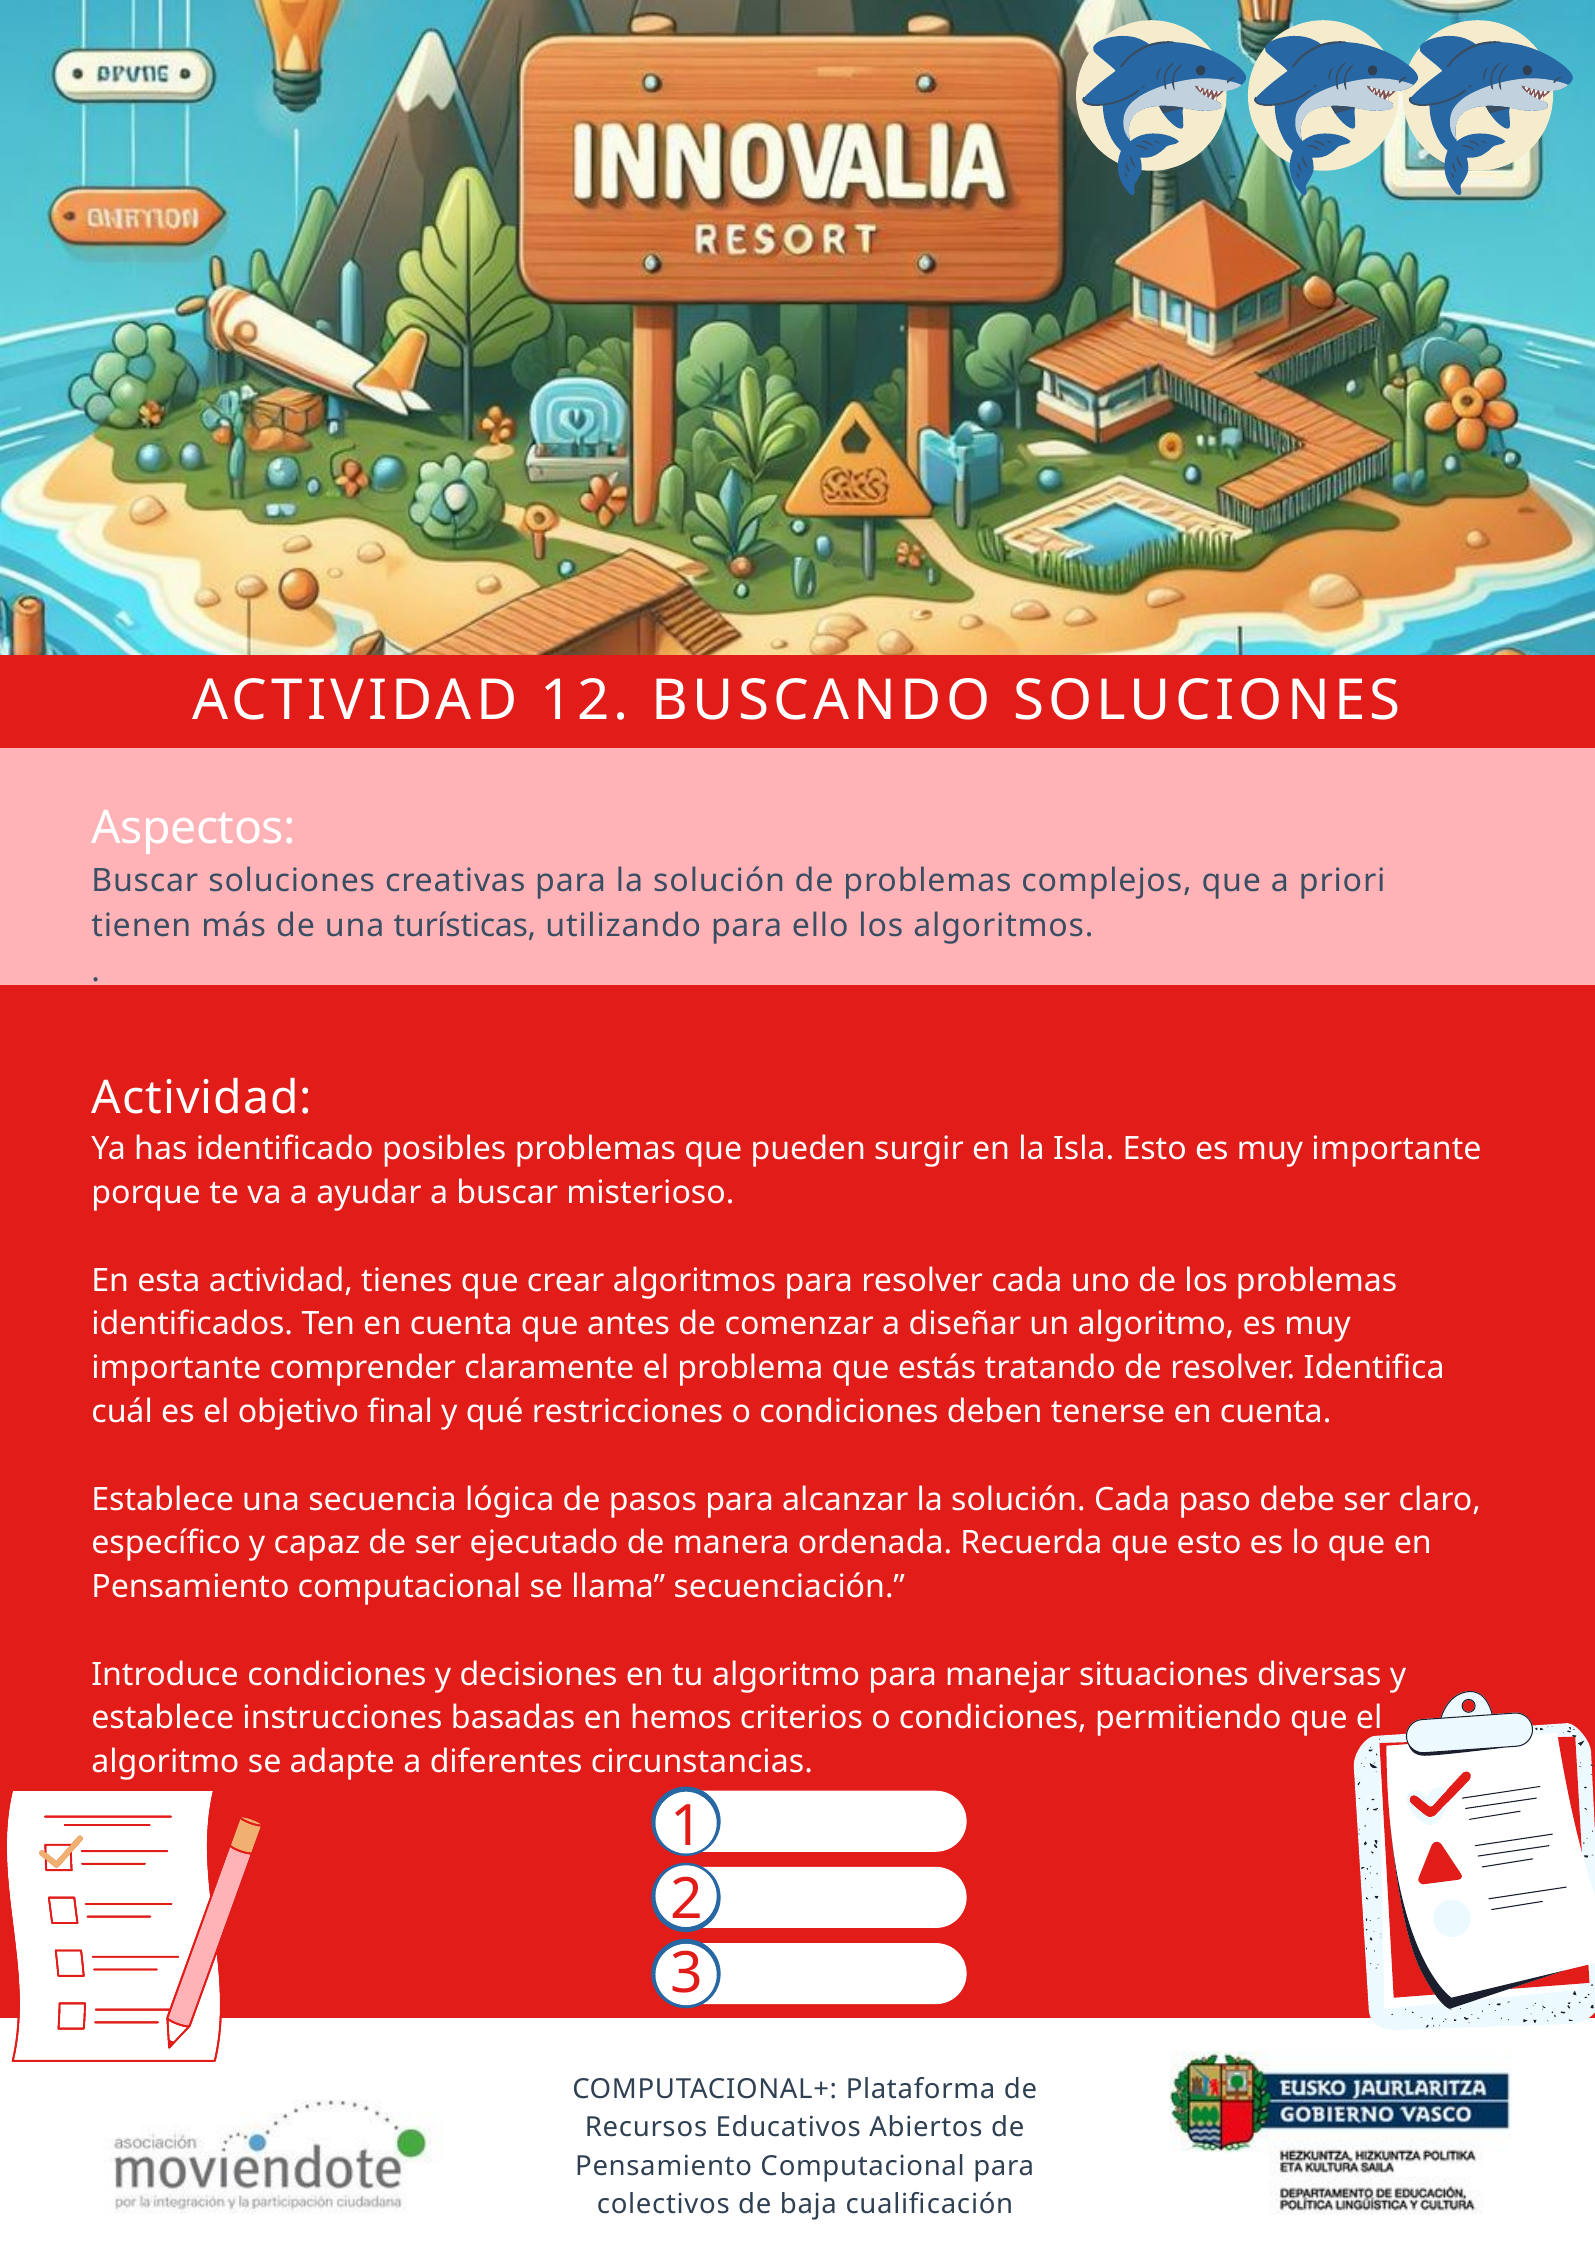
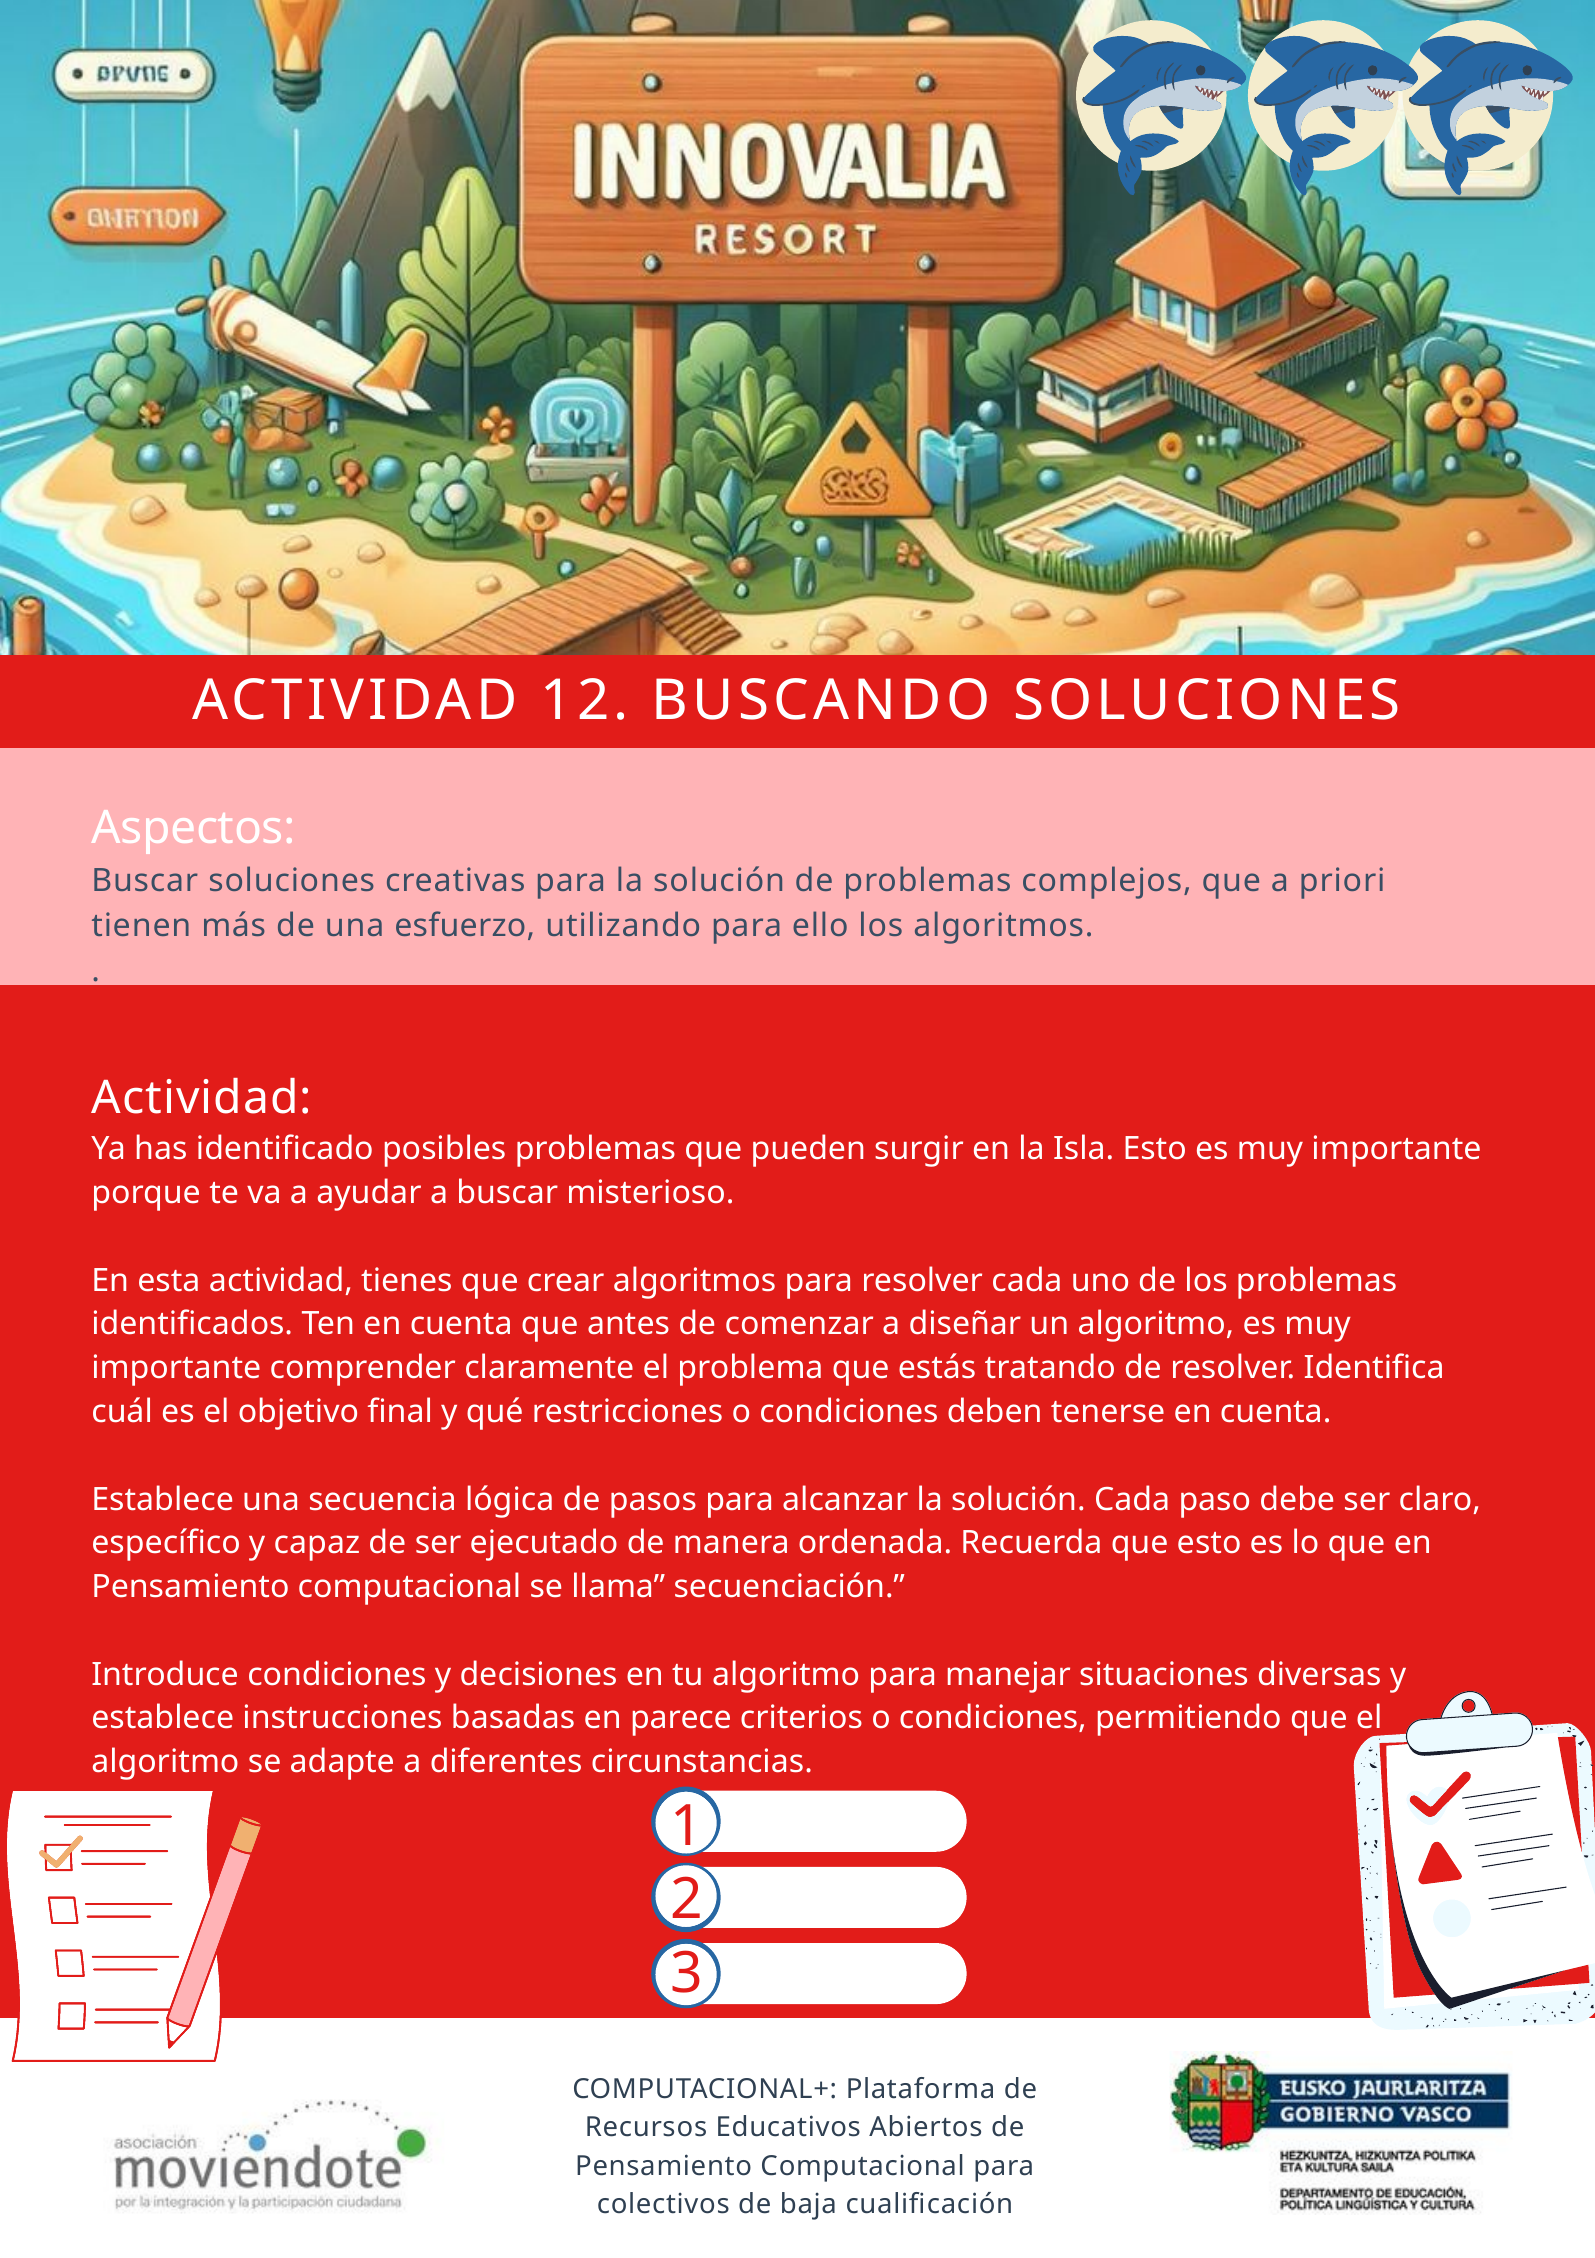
turísticas: turísticas -> esfuerzo (465, 925)
hemos: hemos -> parece (681, 1718)
